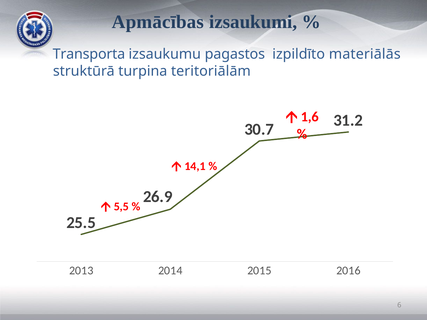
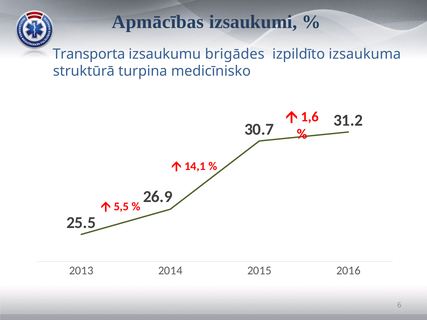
pagastos: pagastos -> brigādes (235, 54)
materiālās: materiālās -> izsaukuma (365, 54)
teritoriālām: teritoriālām -> medicīnisko (211, 71)
